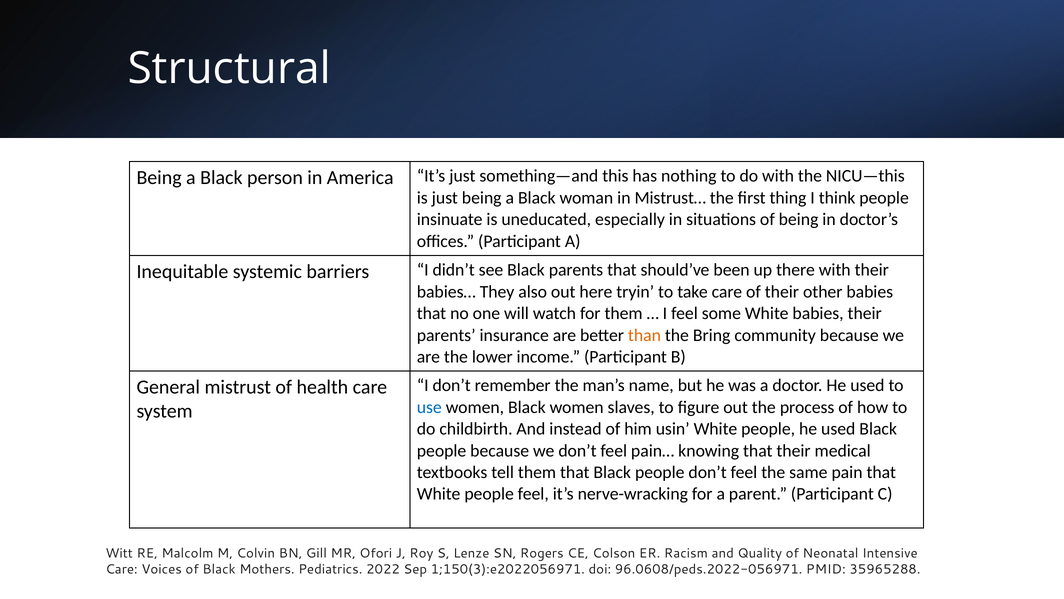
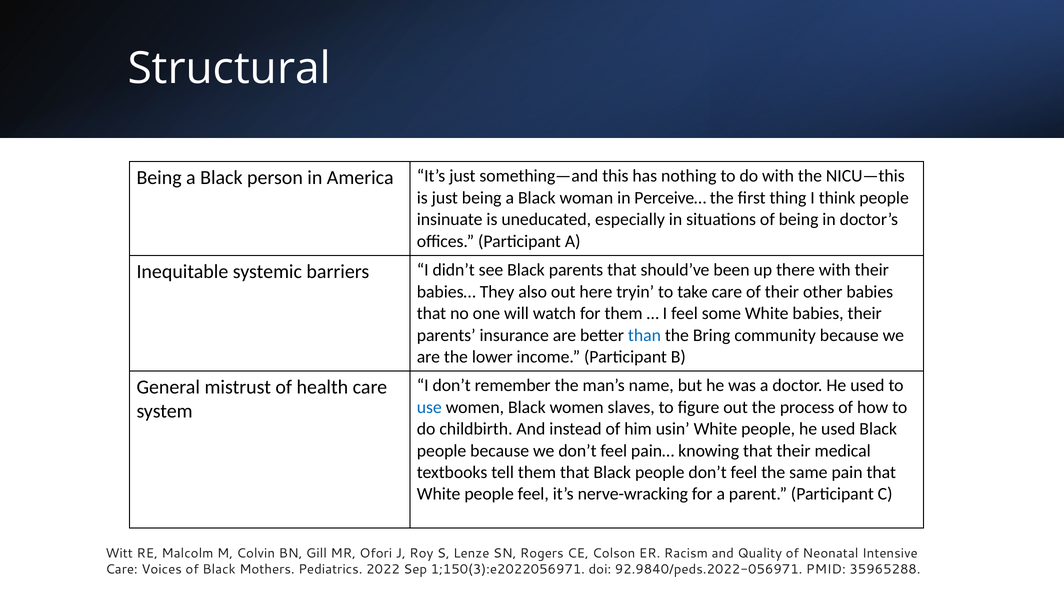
Mistrust…: Mistrust… -> Perceive… (670, 198)
than colour: orange -> blue (644, 335)
96.0608/peds.2022-056971: 96.0608/peds.2022-056971 -> 92.9840/peds.2022-056971 (709, 569)
